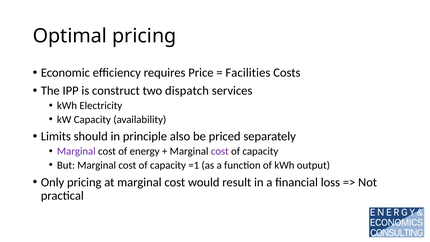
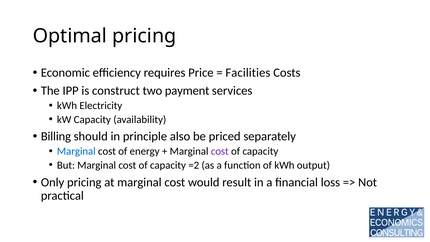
dispatch: dispatch -> payment (187, 91)
Limits: Limits -> Billing (56, 136)
Marginal colour: purple -> blue (76, 151)
=1: =1 -> =2 (194, 165)
